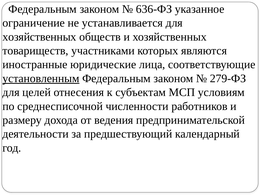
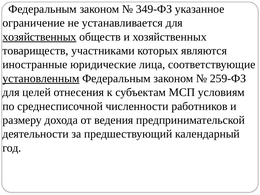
636-ФЗ: 636-ФЗ -> 349-ФЗ (154, 9)
хозяйственных underline: none -> present (39, 37)
279-ФЗ: 279-ФЗ -> 259-ФЗ (228, 78)
